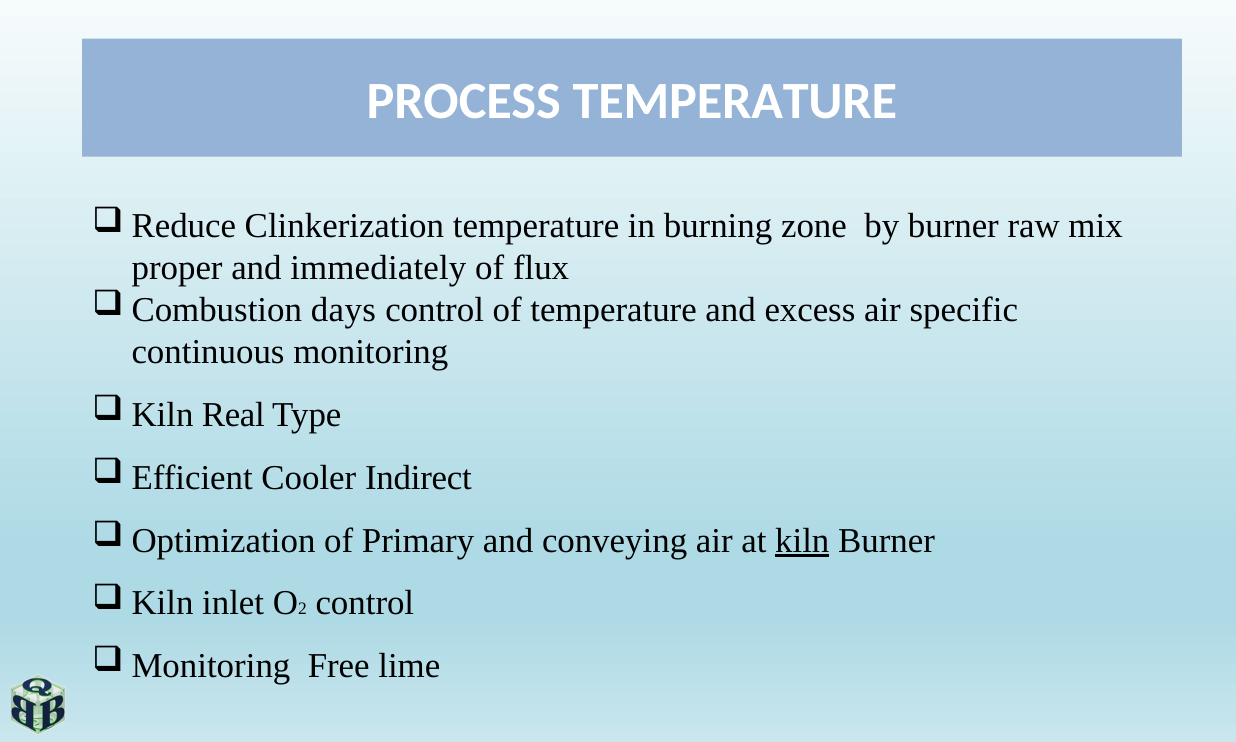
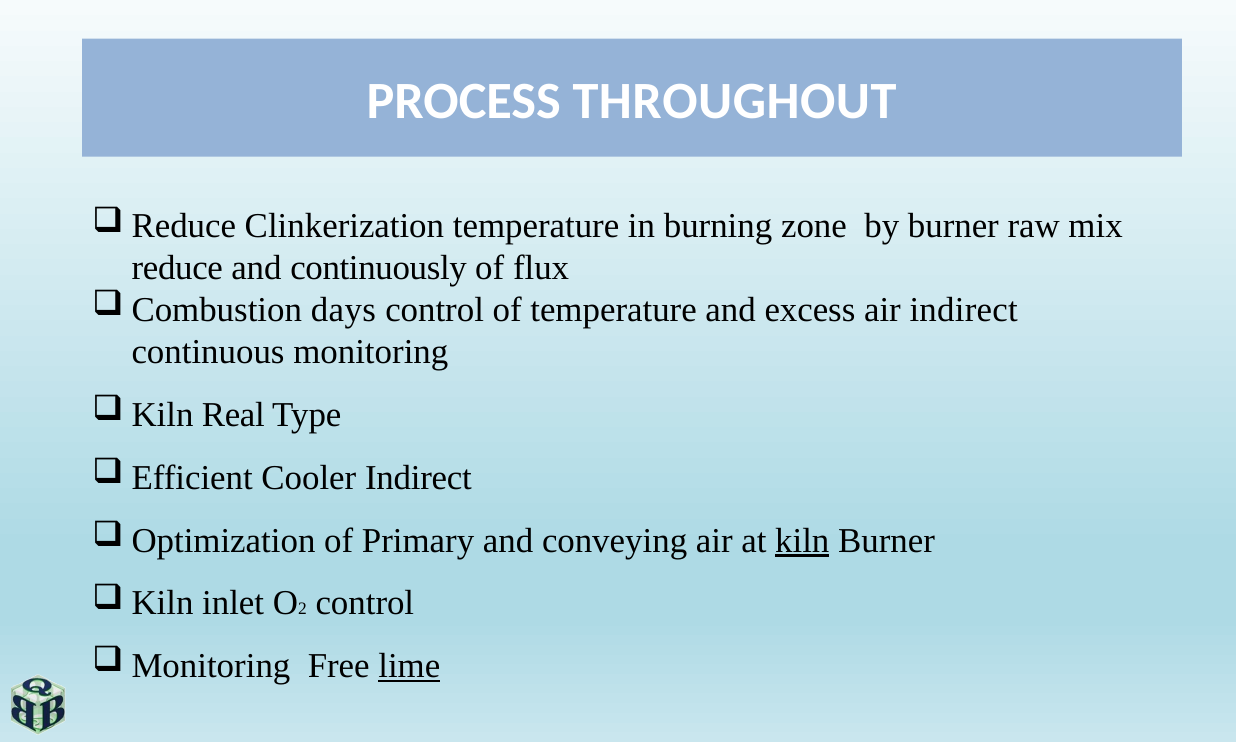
PROCESS TEMPERATURE: TEMPERATURE -> THROUGHOUT (735, 101)
proper: proper -> reduce (177, 268)
immediately: immediately -> continuously (379, 268)
air specific: specific -> indirect (964, 310)
lime underline: none -> present (409, 666)
